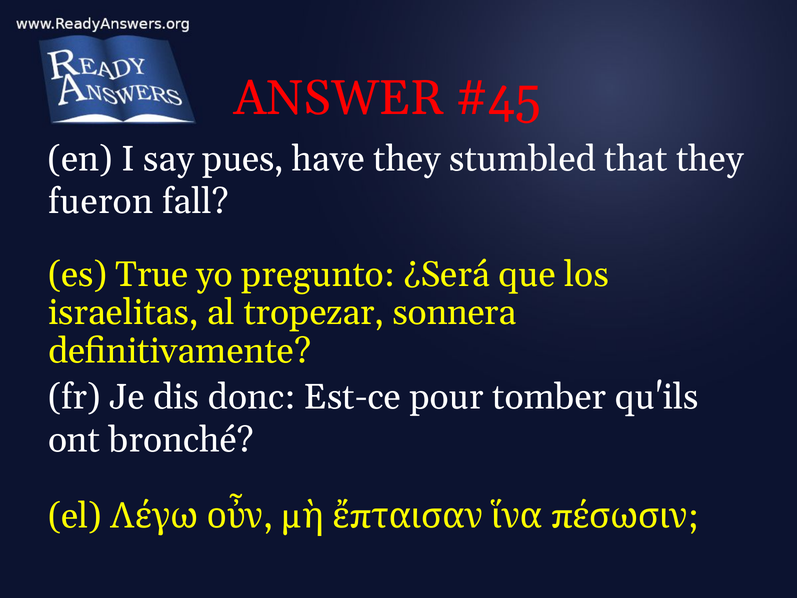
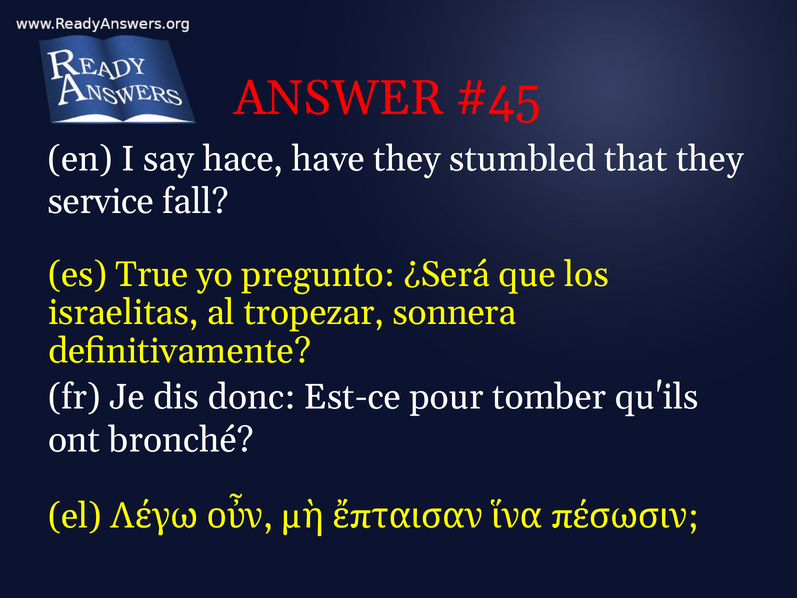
pues: pues -> hace (243, 159)
fueron: fueron -> service (101, 201)
